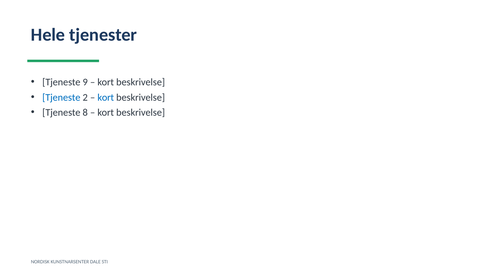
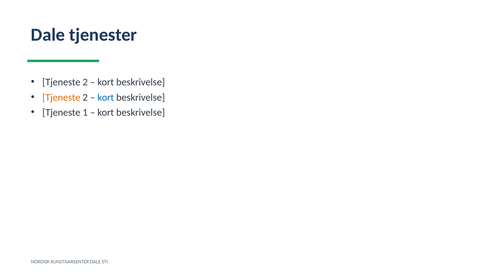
Hele: Hele -> Dale (48, 35)
9: 9 -> 2 (85, 82)
Tjeneste colour: blue -> orange (61, 98)
8: 8 -> 1 (85, 113)
